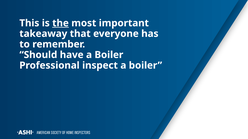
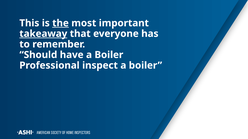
takeaway underline: none -> present (43, 34)
